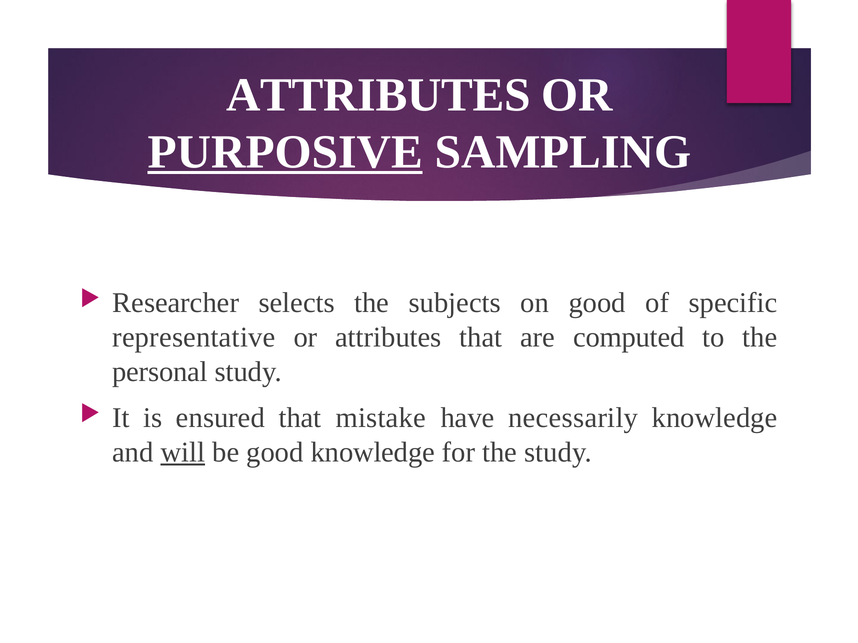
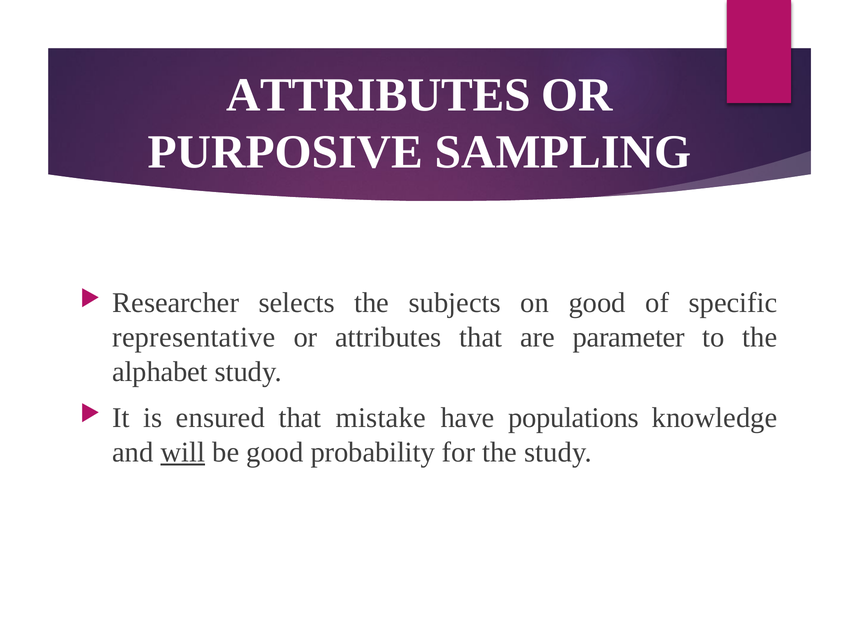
PURPOSIVE underline: present -> none (285, 152)
computed: computed -> parameter (629, 338)
personal: personal -> alphabet (160, 372)
necessarily: necessarily -> populations (573, 418)
good knowledge: knowledge -> probability (373, 452)
